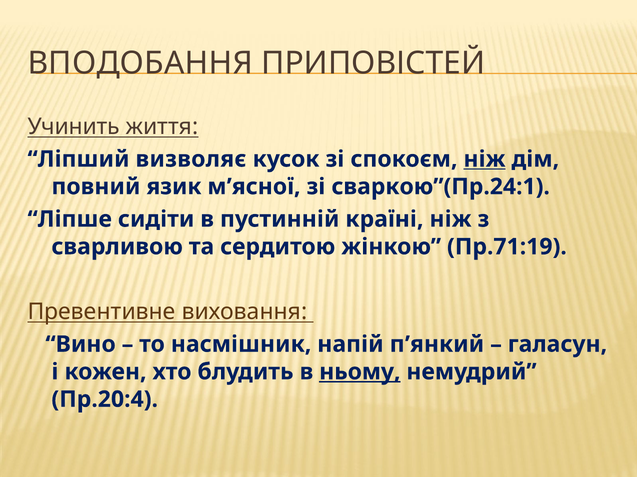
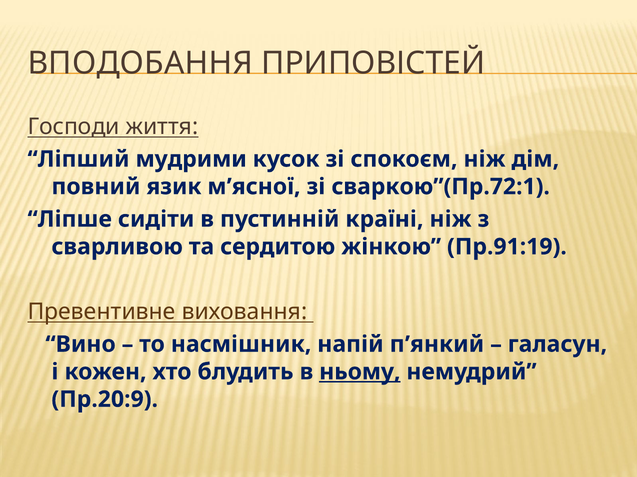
Учинить: Учинить -> Господи (74, 127)
визволяє: визволяє -> мудрими (191, 159)
ніж underline: present -> none (485, 159)
сваркою”(Пр.24:1: сваркою”(Пр.24:1 -> сваркою”(Пр.72:1 (441, 187)
Пр.71:19: Пр.71:19 -> Пр.91:19 (507, 247)
Пр.20:4: Пр.20:4 -> Пр.20:9 (105, 400)
